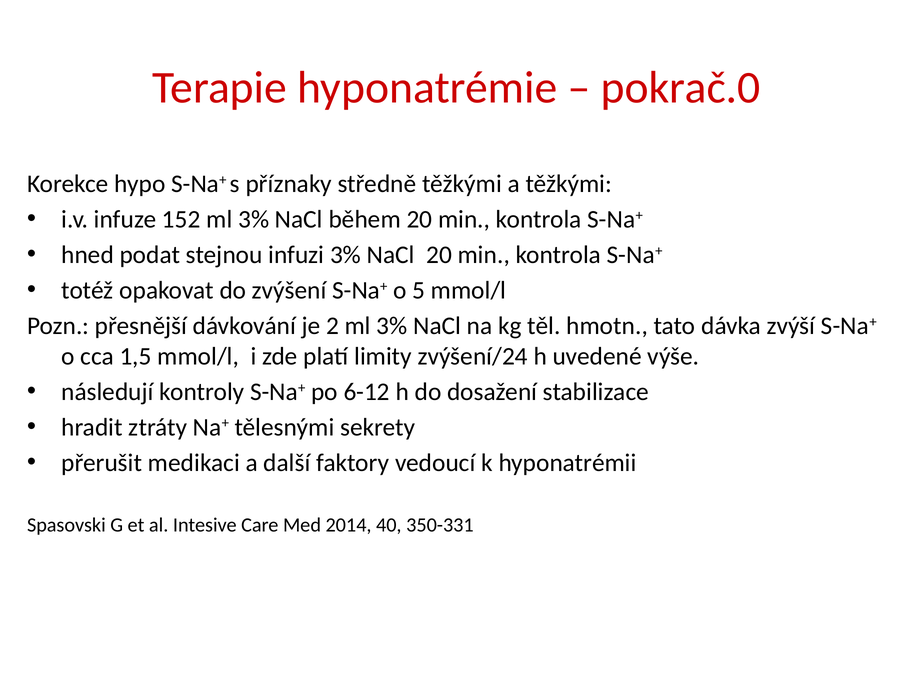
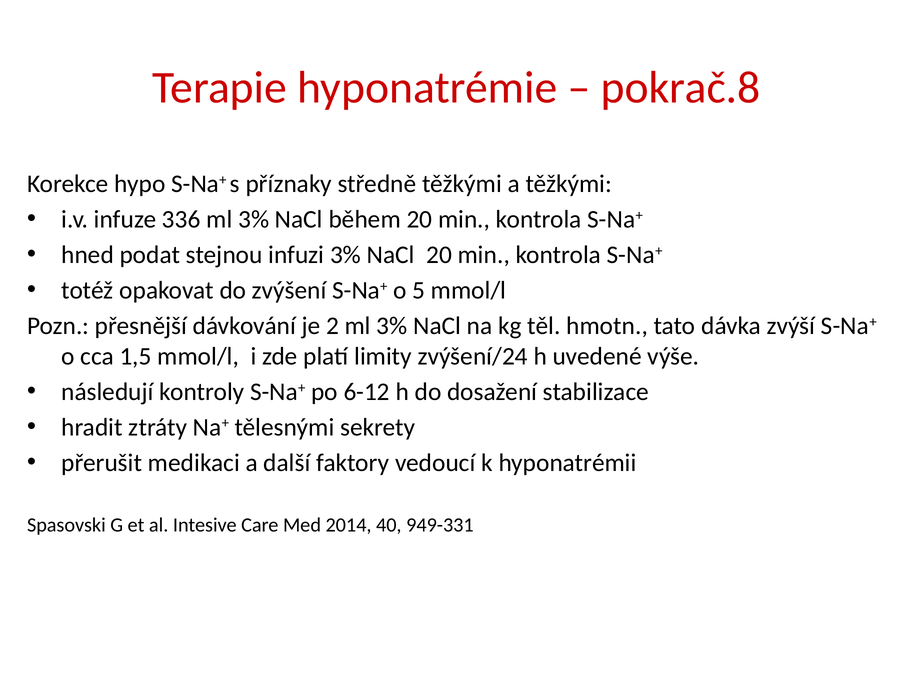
pokrač.0: pokrač.0 -> pokrač.8 (681, 88)
152: 152 -> 336 (181, 220)
350-331: 350-331 -> 949-331 (440, 526)
